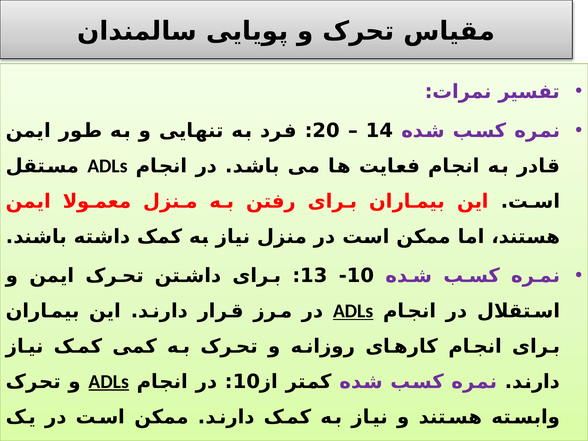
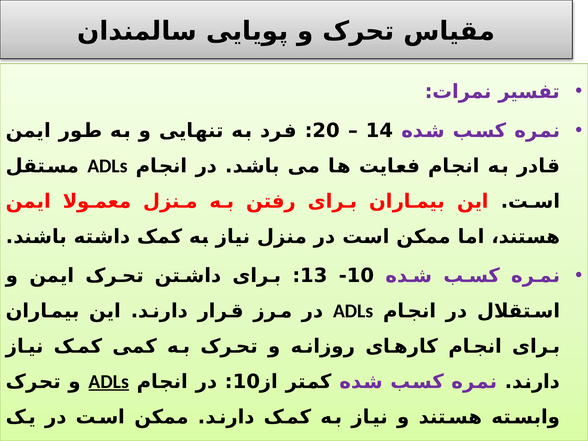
ADLs underline: present -> none (353, 311)
